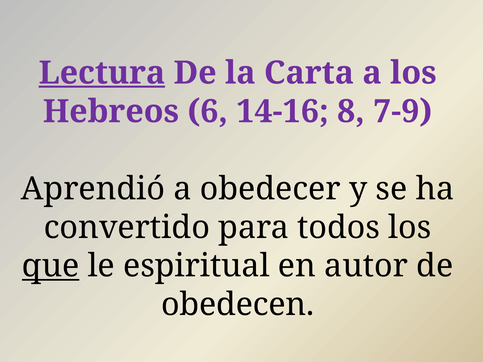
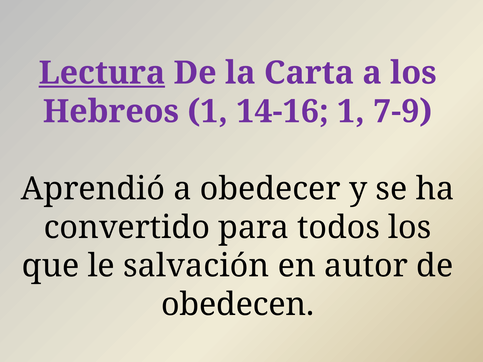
Hebreos 6: 6 -> 1 (208, 112)
14-16 8: 8 -> 1 (351, 112)
que underline: present -> none (51, 266)
espiritual: espiritual -> salvación (196, 266)
